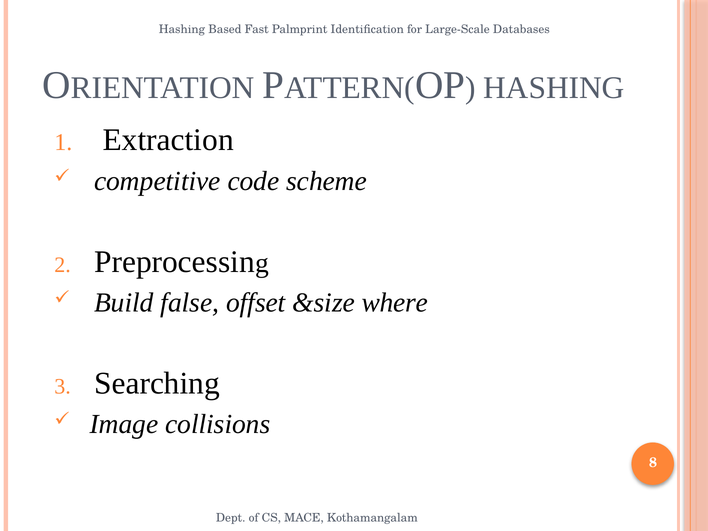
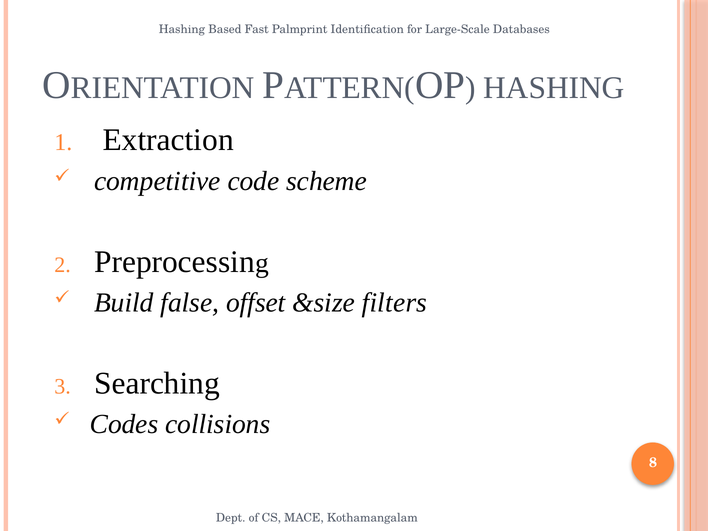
where: where -> filters (394, 303)
Image: Image -> Codes (124, 424)
